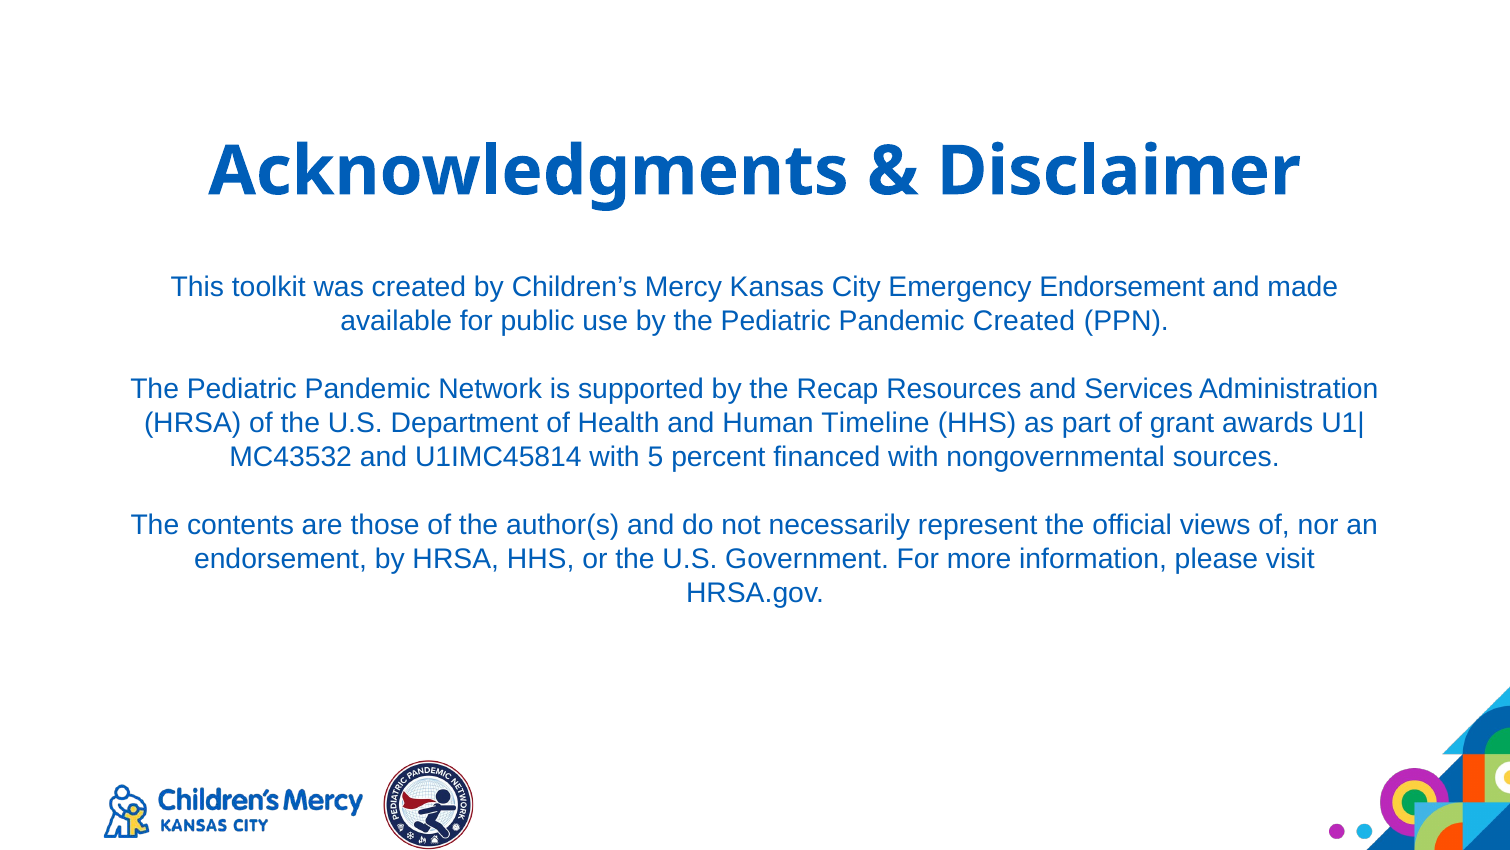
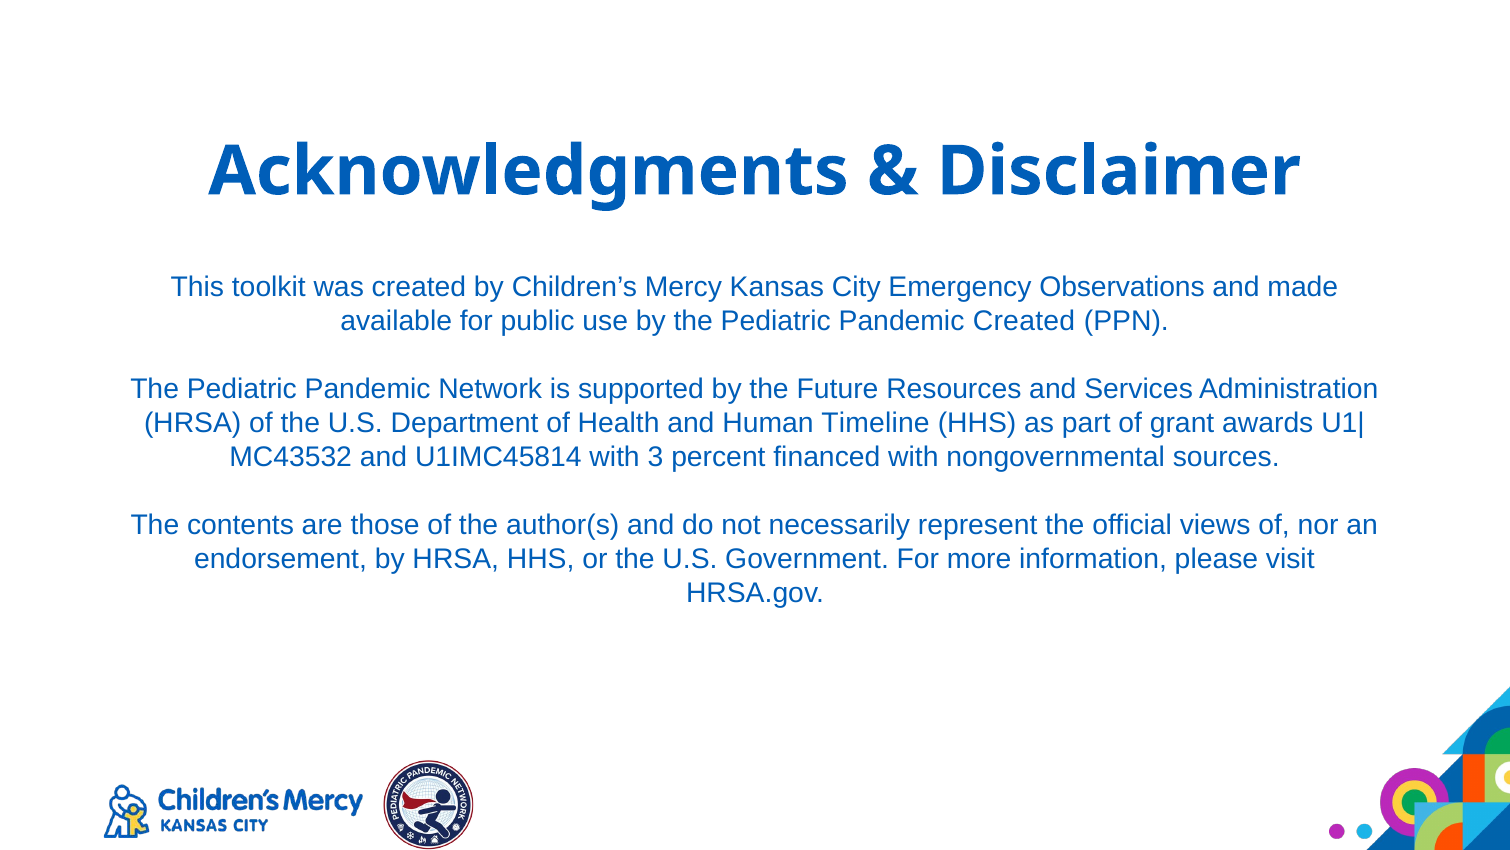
Emergency Endorsement: Endorsement -> Observations (1122, 287)
Recap: Recap -> Future (838, 389)
5: 5 -> 3 (655, 457)
